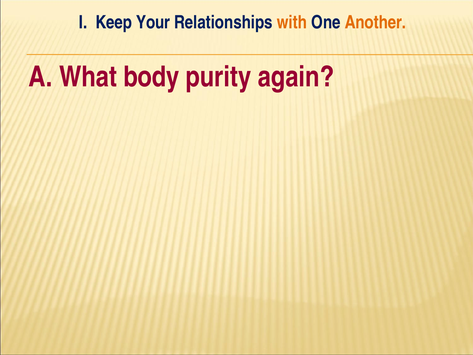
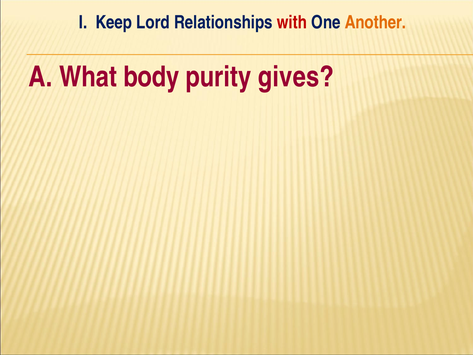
Your: Your -> Lord (153, 23)
with colour: orange -> red (292, 23)
again: again -> gives (296, 77)
